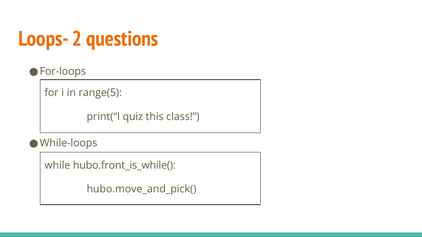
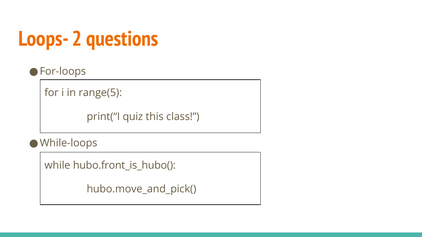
hubo.front_is_while(: hubo.front_is_while( -> hubo.front_is_hubo( (124, 166)
